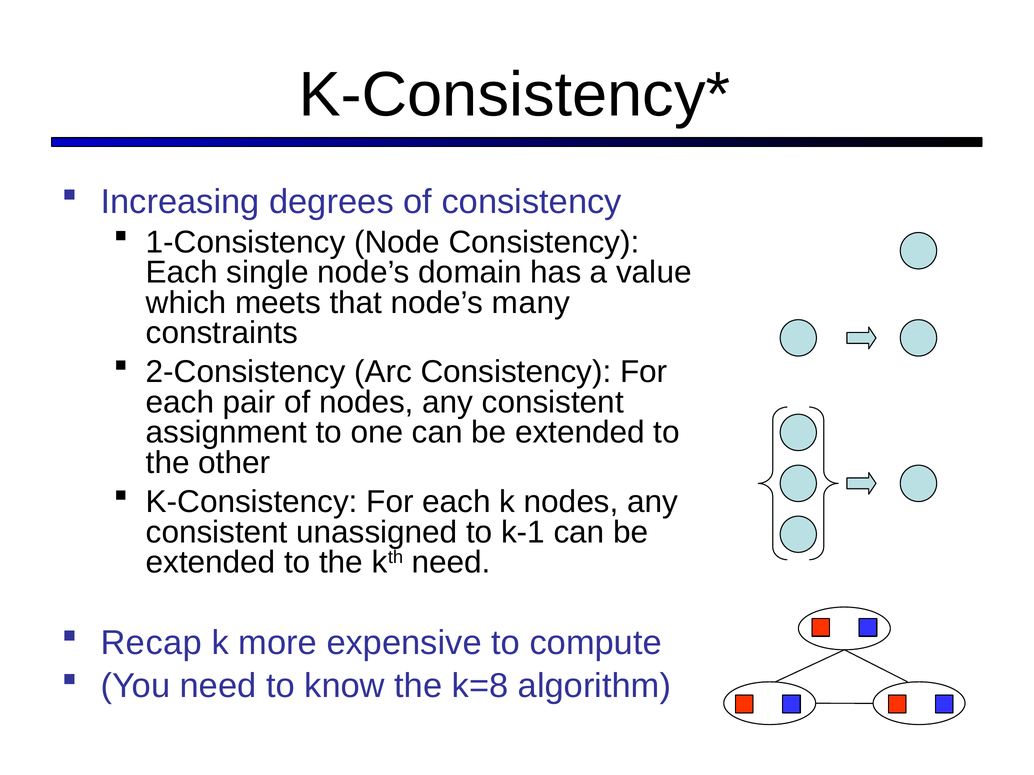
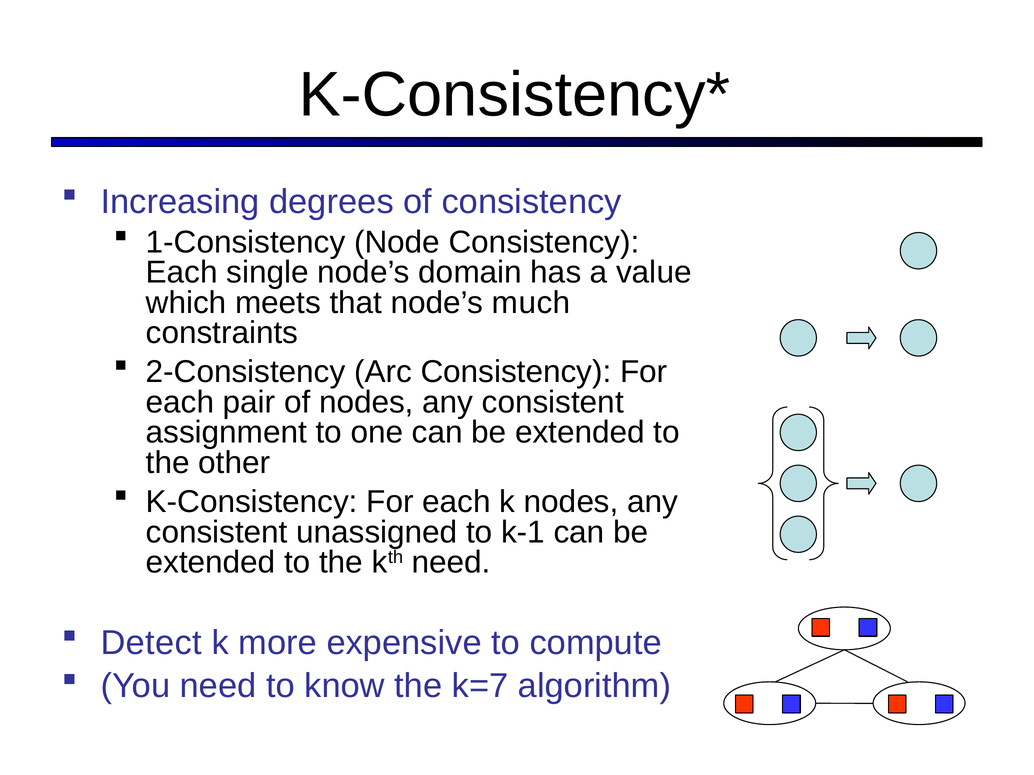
many: many -> much (531, 303)
Recap: Recap -> Detect (151, 643)
k=8: k=8 -> k=7 (480, 686)
